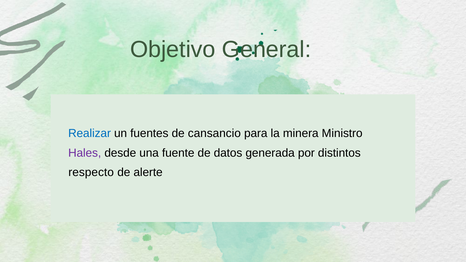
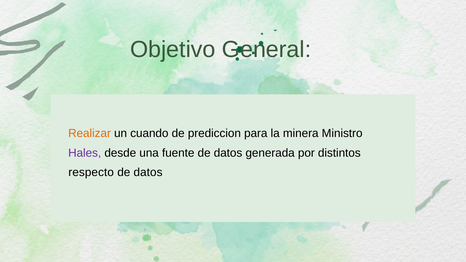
Realizar colour: blue -> orange (90, 133)
fuentes: fuentes -> cuando (149, 133)
cansancio: cansancio -> prediccion (214, 133)
alerte: alerte -> datos (148, 172)
